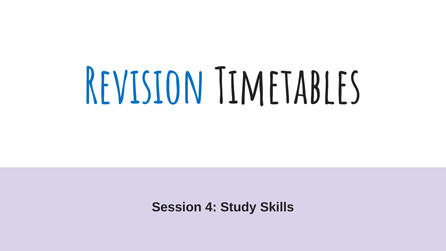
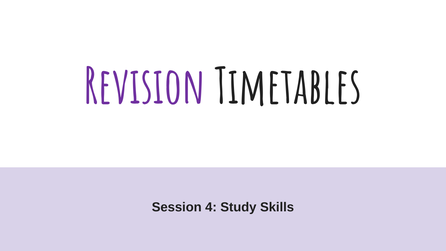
Revision colour: blue -> purple (145, 88)
